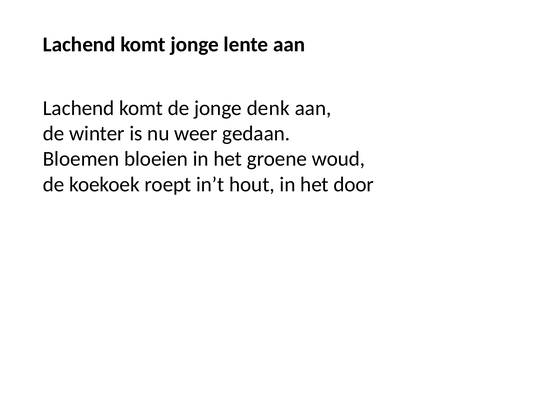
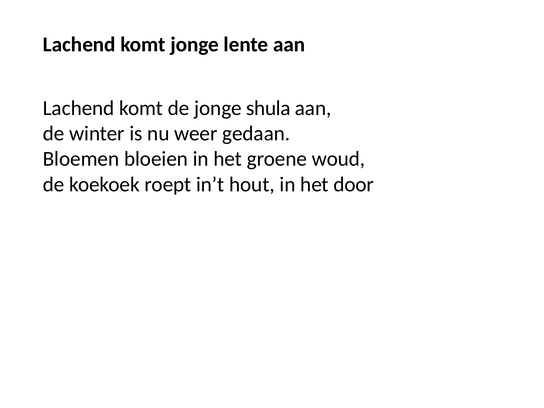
denk: denk -> shula (268, 108)
